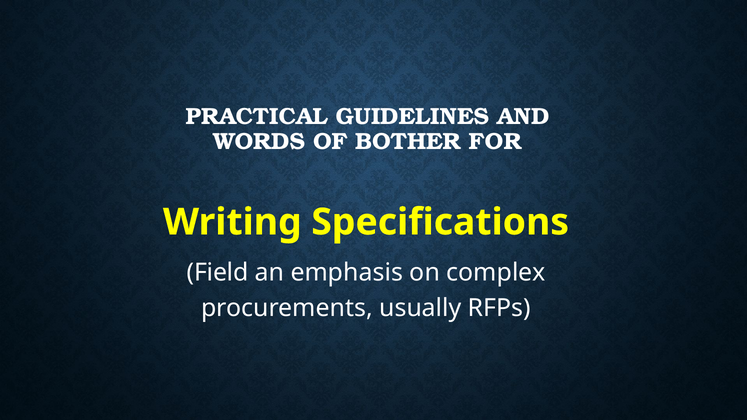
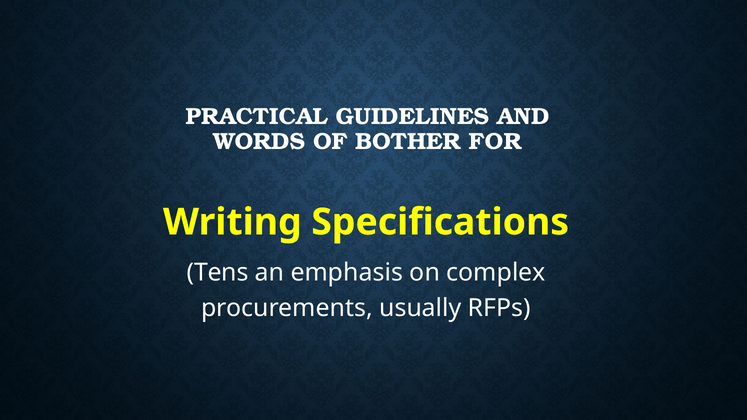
Field: Field -> Tens (218, 272)
